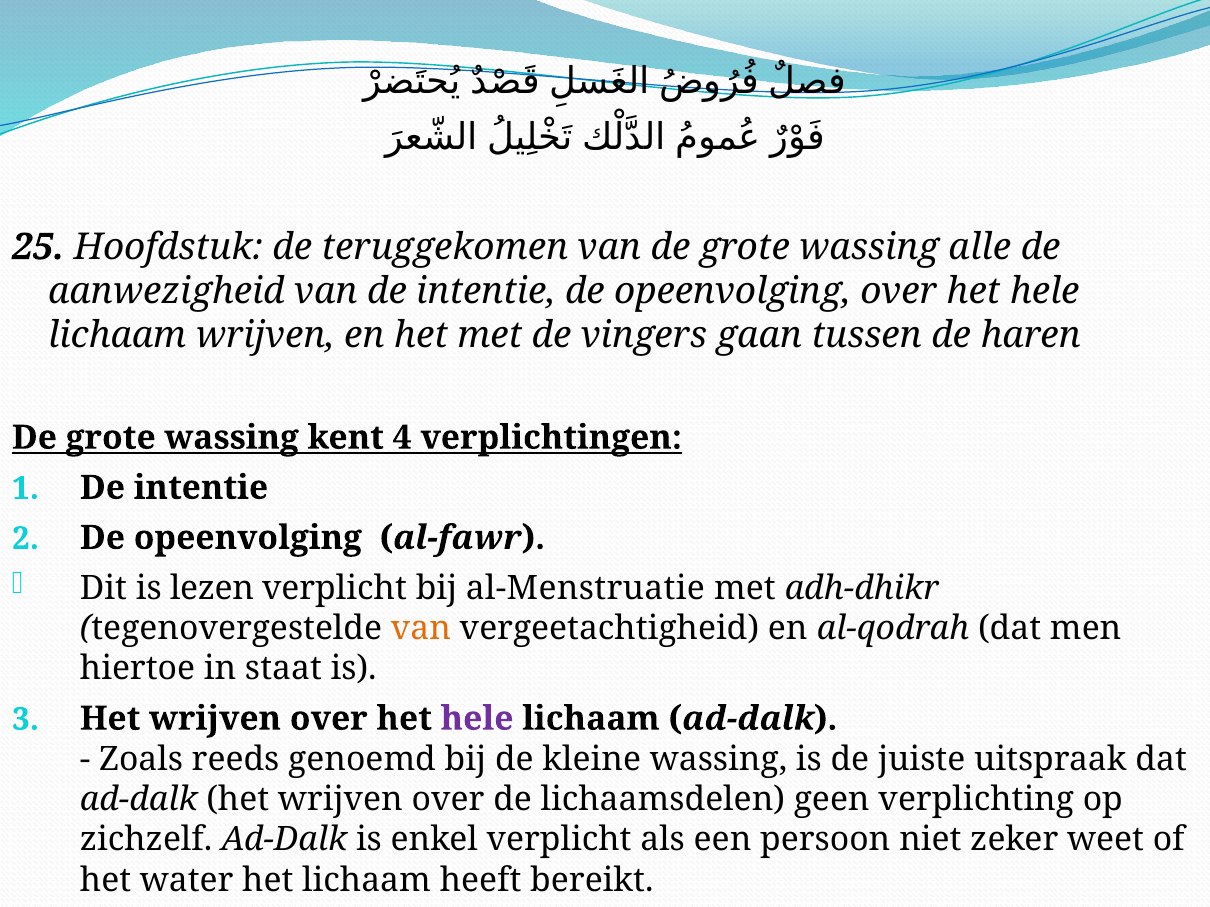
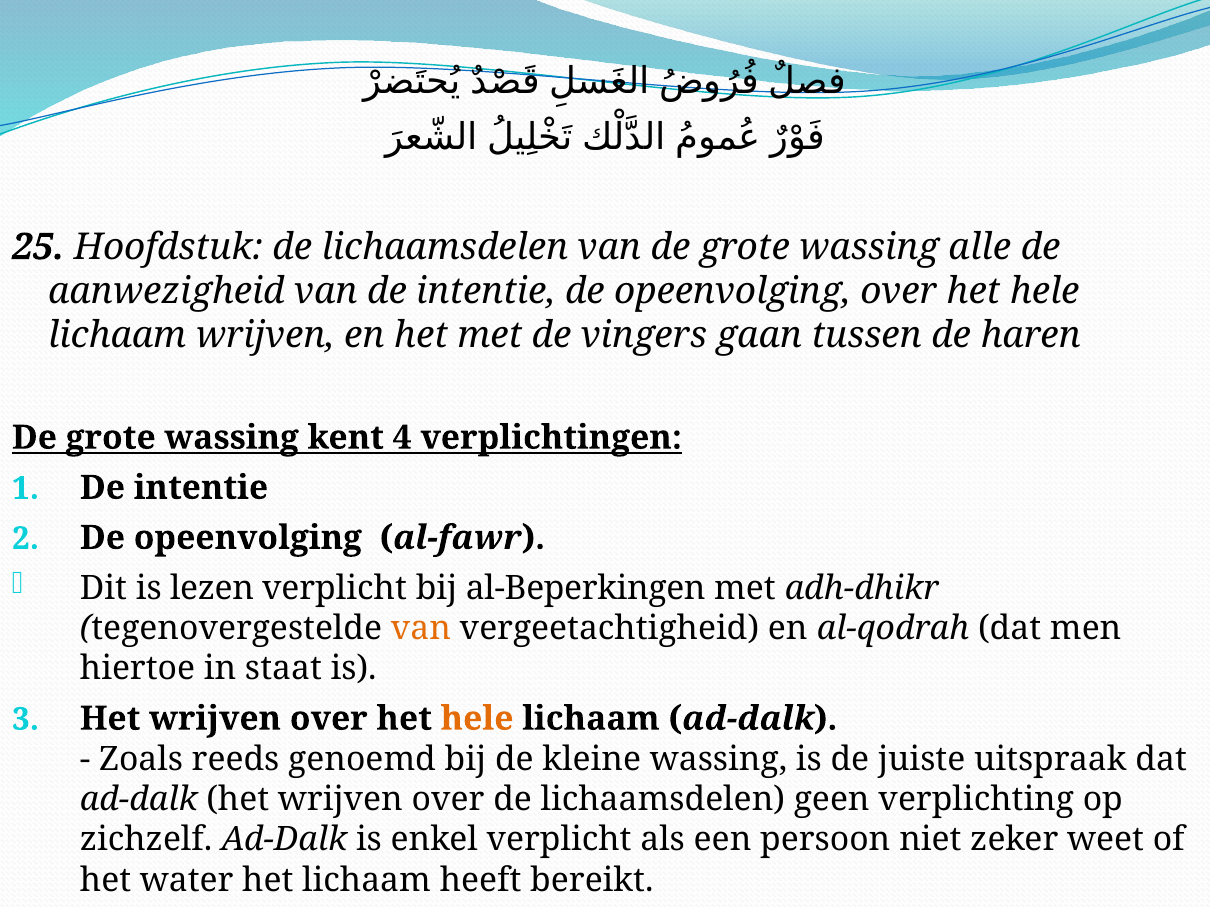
Hoofdstuk de teruggekomen: teruggekomen -> lichaamsdelen (445, 247)
al-Menstruatie: al-Menstruatie -> al-Beperkingen (586, 588)
hele colour: purple -> orange (477, 719)
